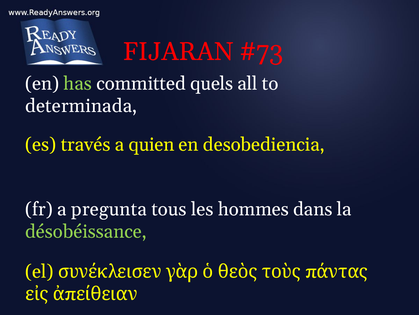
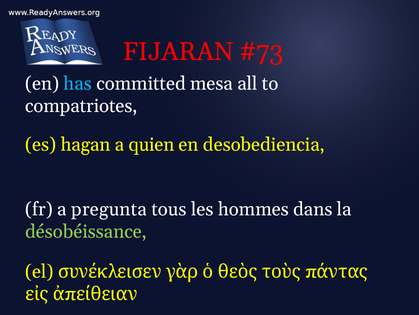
has colour: light green -> light blue (78, 83)
quels: quels -> mesa (212, 83)
determinada: determinada -> compatriotes (81, 106)
través: través -> hagan (86, 144)
